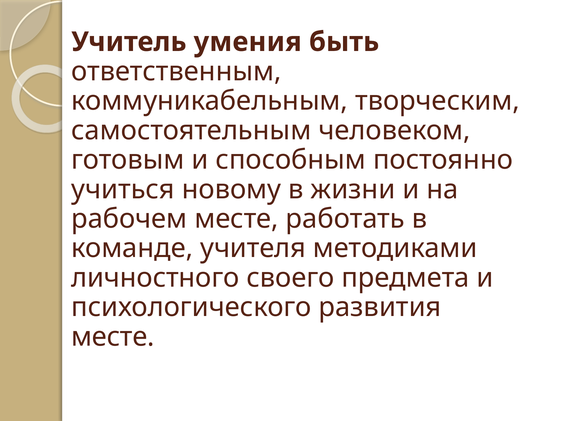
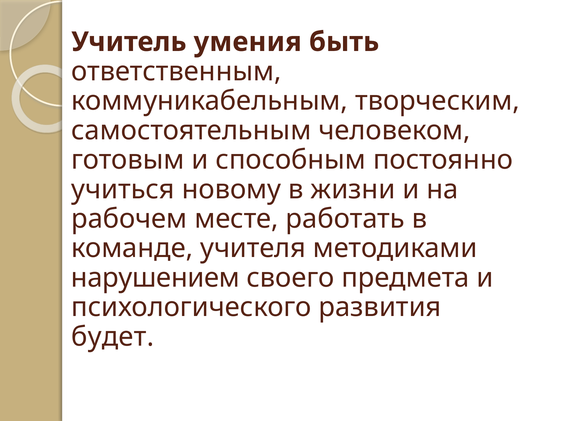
личностного: личностного -> нарушением (155, 278)
месте: месте -> будет (113, 337)
